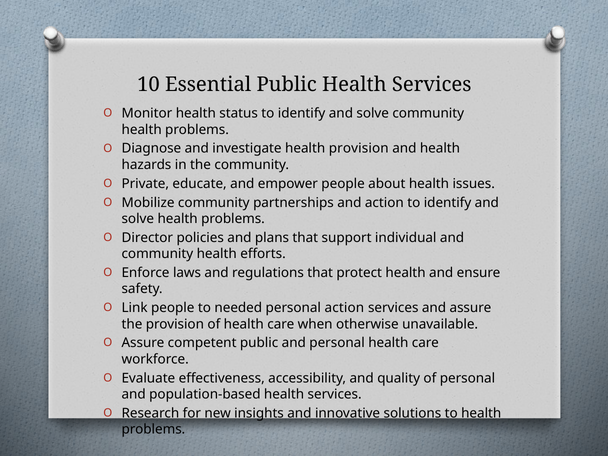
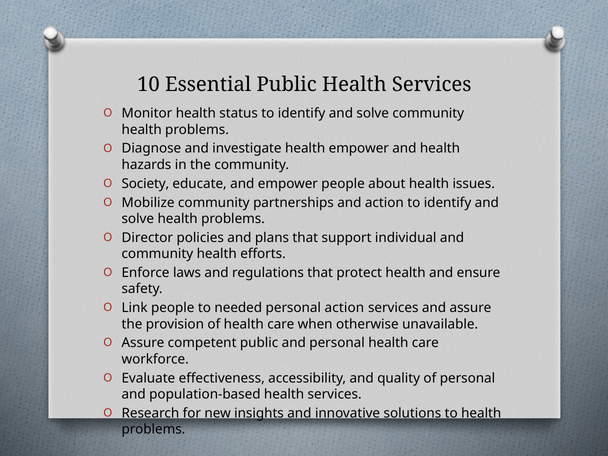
health provision: provision -> empower (359, 149)
Private: Private -> Society (145, 184)
